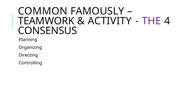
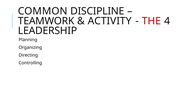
FAMOUSLY: FAMOUSLY -> DISCIPLINE (97, 11)
THE colour: purple -> red (151, 21)
CONSENSUS: CONSENSUS -> LEADERSHIP (47, 31)
